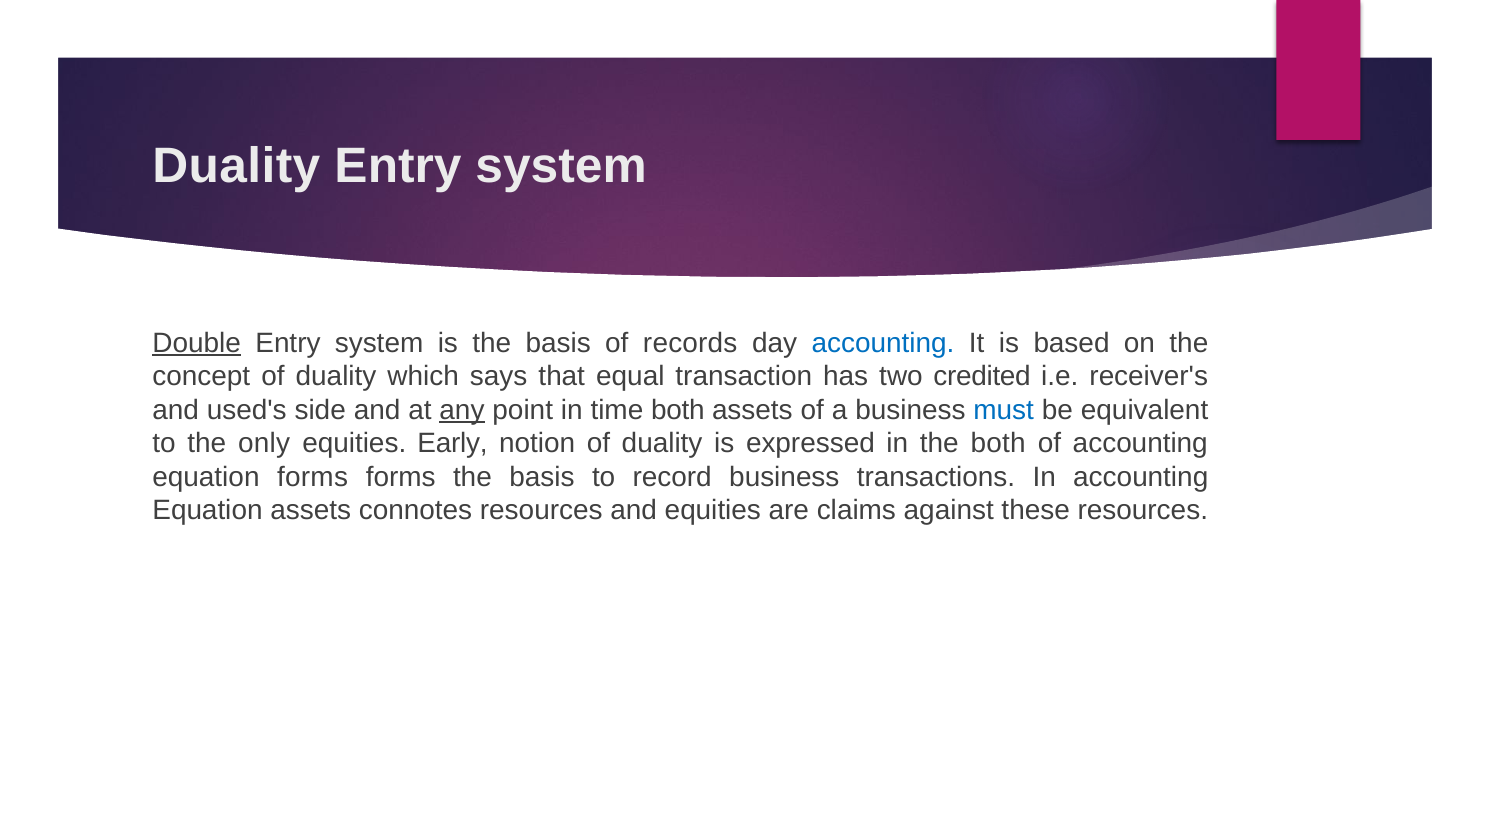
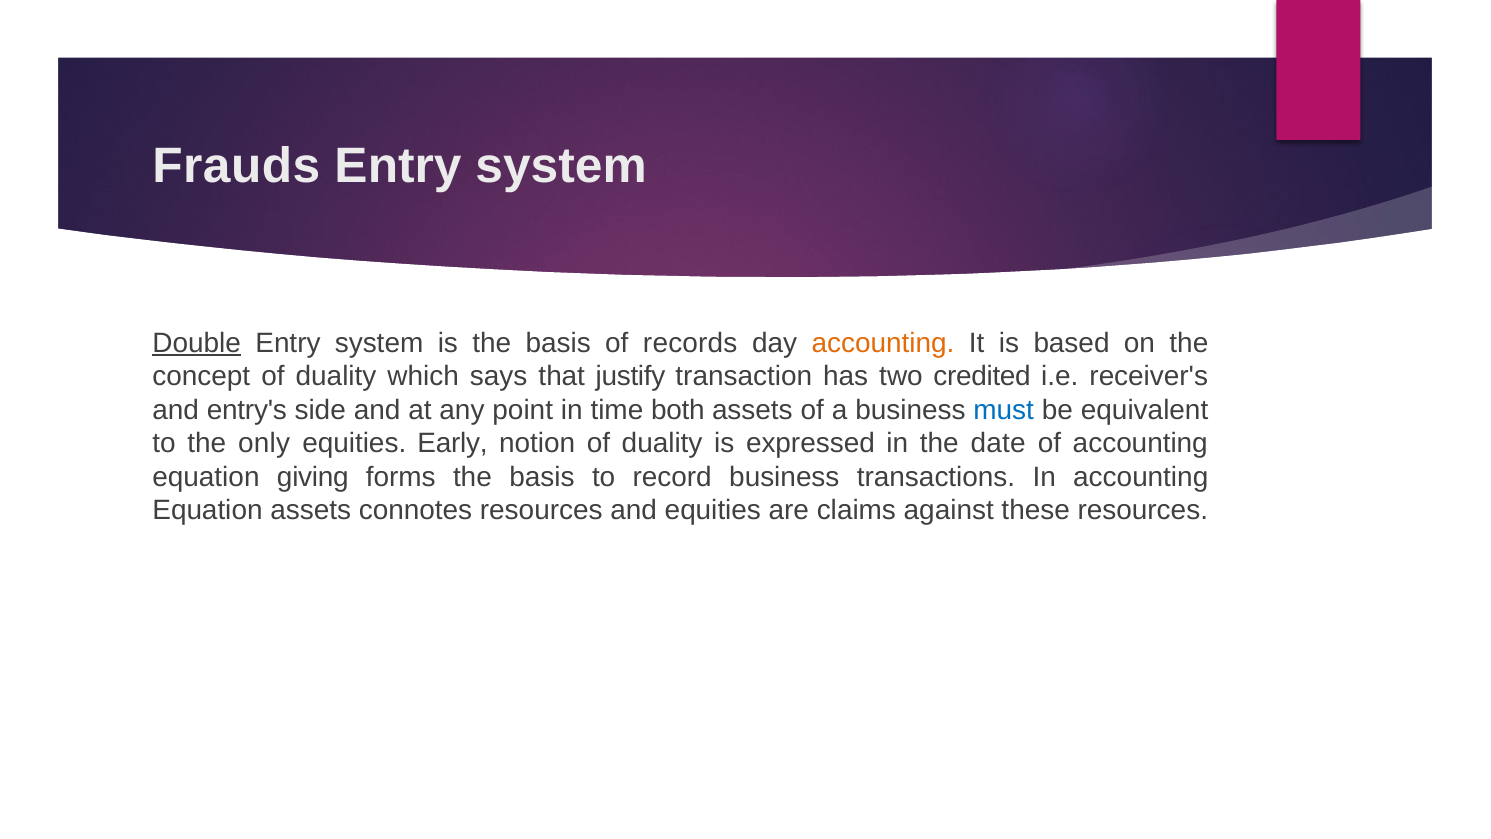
Duality: Duality -> Frauds (236, 166)
accounting colour: blue -> orange (883, 343)
equal: equal -> justify (630, 376)
used's: used's -> entry's (247, 410)
any underline: present -> none (462, 410)
the both: both -> date (998, 443)
equation forms: forms -> giving (313, 477)
